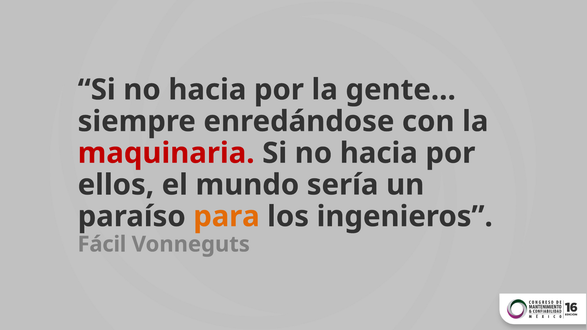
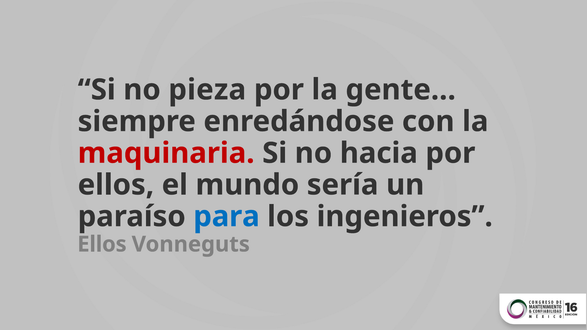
hacia: hacia -> pieza (207, 90)
para colour: orange -> blue (227, 217)
Fácil: Fácil -> Ellos (102, 244)
